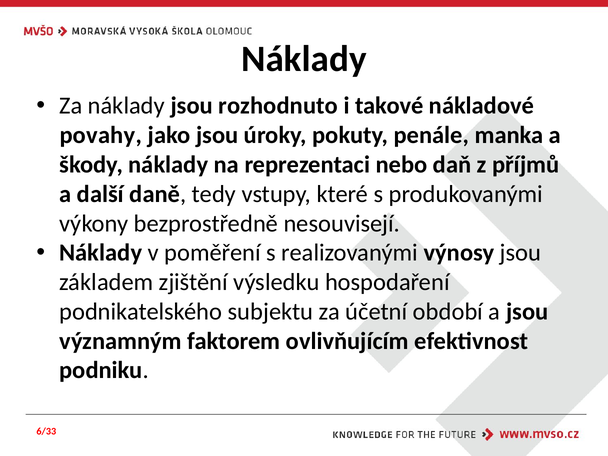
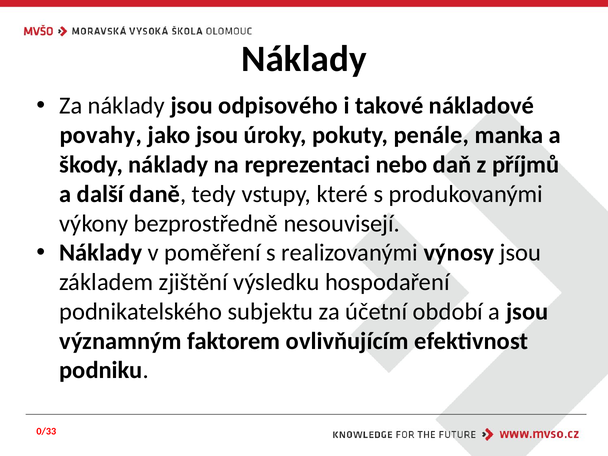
rozhodnuto: rozhodnuto -> odpisového (278, 106)
6/33: 6/33 -> 0/33 (46, 431)
